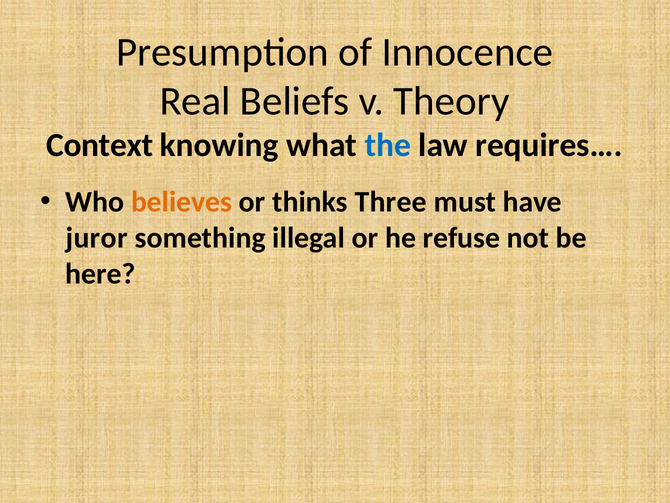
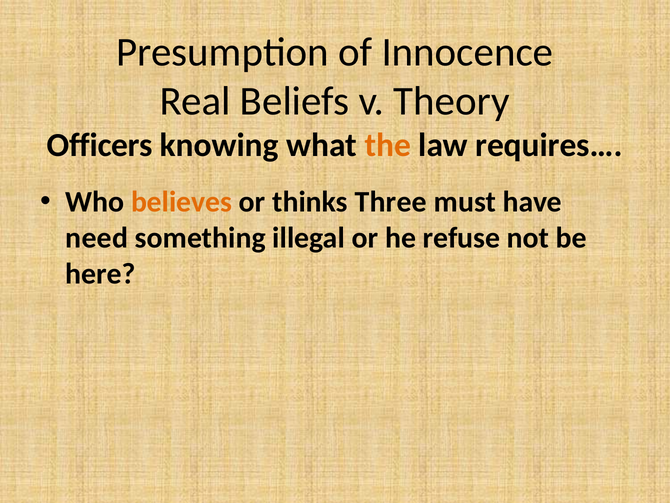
Context: Context -> Officers (100, 145)
the colour: blue -> orange (388, 145)
juror: juror -> need (97, 238)
